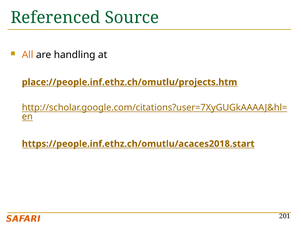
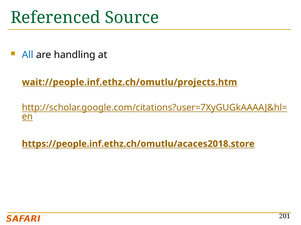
All colour: orange -> blue (28, 55)
place://people.inf.ethz.ch/omutlu/projects.htm: place://people.inf.ethz.ch/omutlu/projects.htm -> wait://people.inf.ethz.ch/omutlu/projects.htm (130, 82)
https://people.inf.ethz.ch/omutlu/acaces2018.start: https://people.inf.ethz.ch/omutlu/acaces2018.start -> https://people.inf.ethz.ch/omutlu/acaces2018.store (138, 144)
